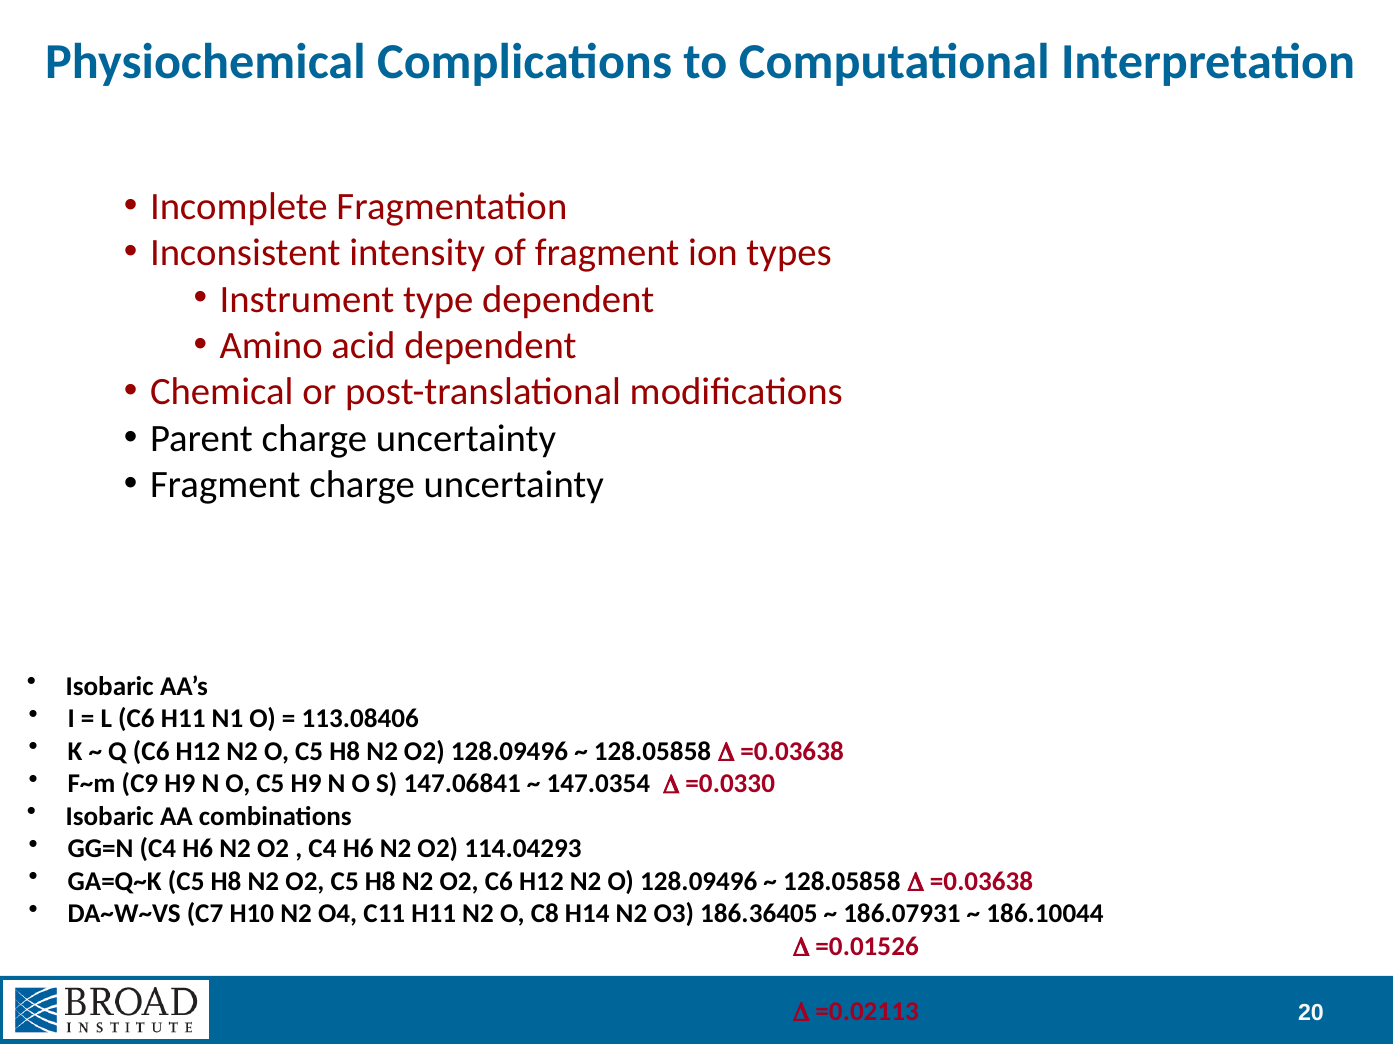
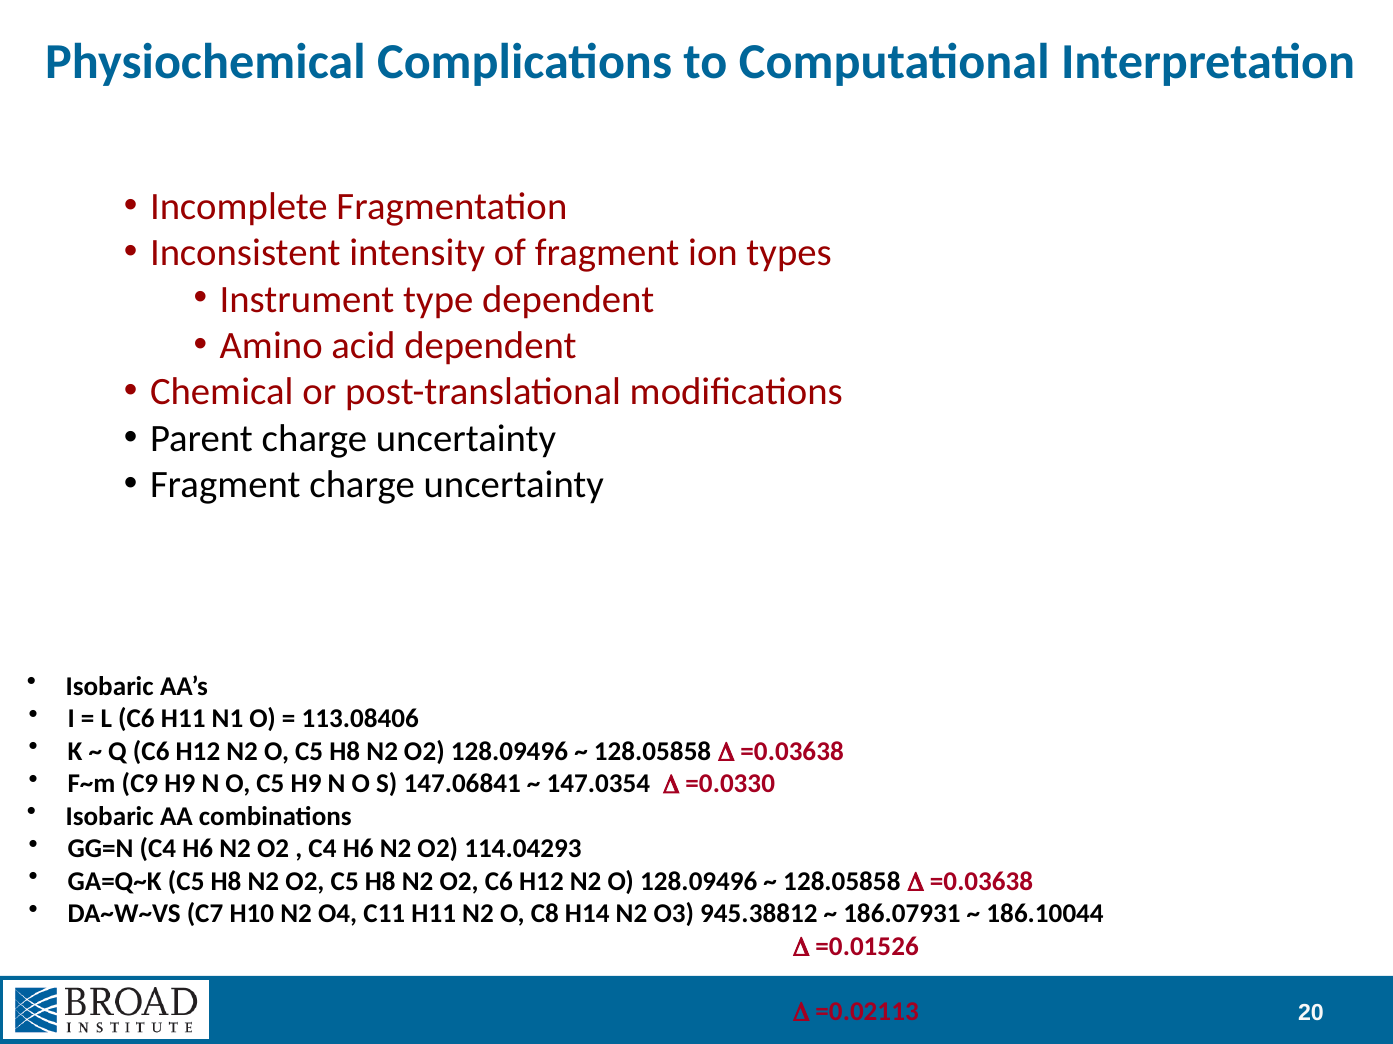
186.36405: 186.36405 -> 945.38812 (759, 915)
